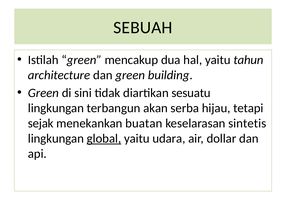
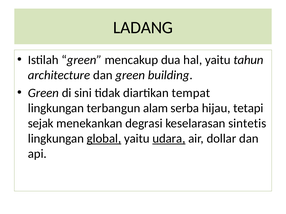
SEBUAH: SEBUAH -> LADANG (143, 28)
sesuatu: sesuatu -> tempat (191, 93)
akan: akan -> alam (156, 108)
buatan: buatan -> degrasi (144, 124)
udara underline: none -> present (169, 139)
